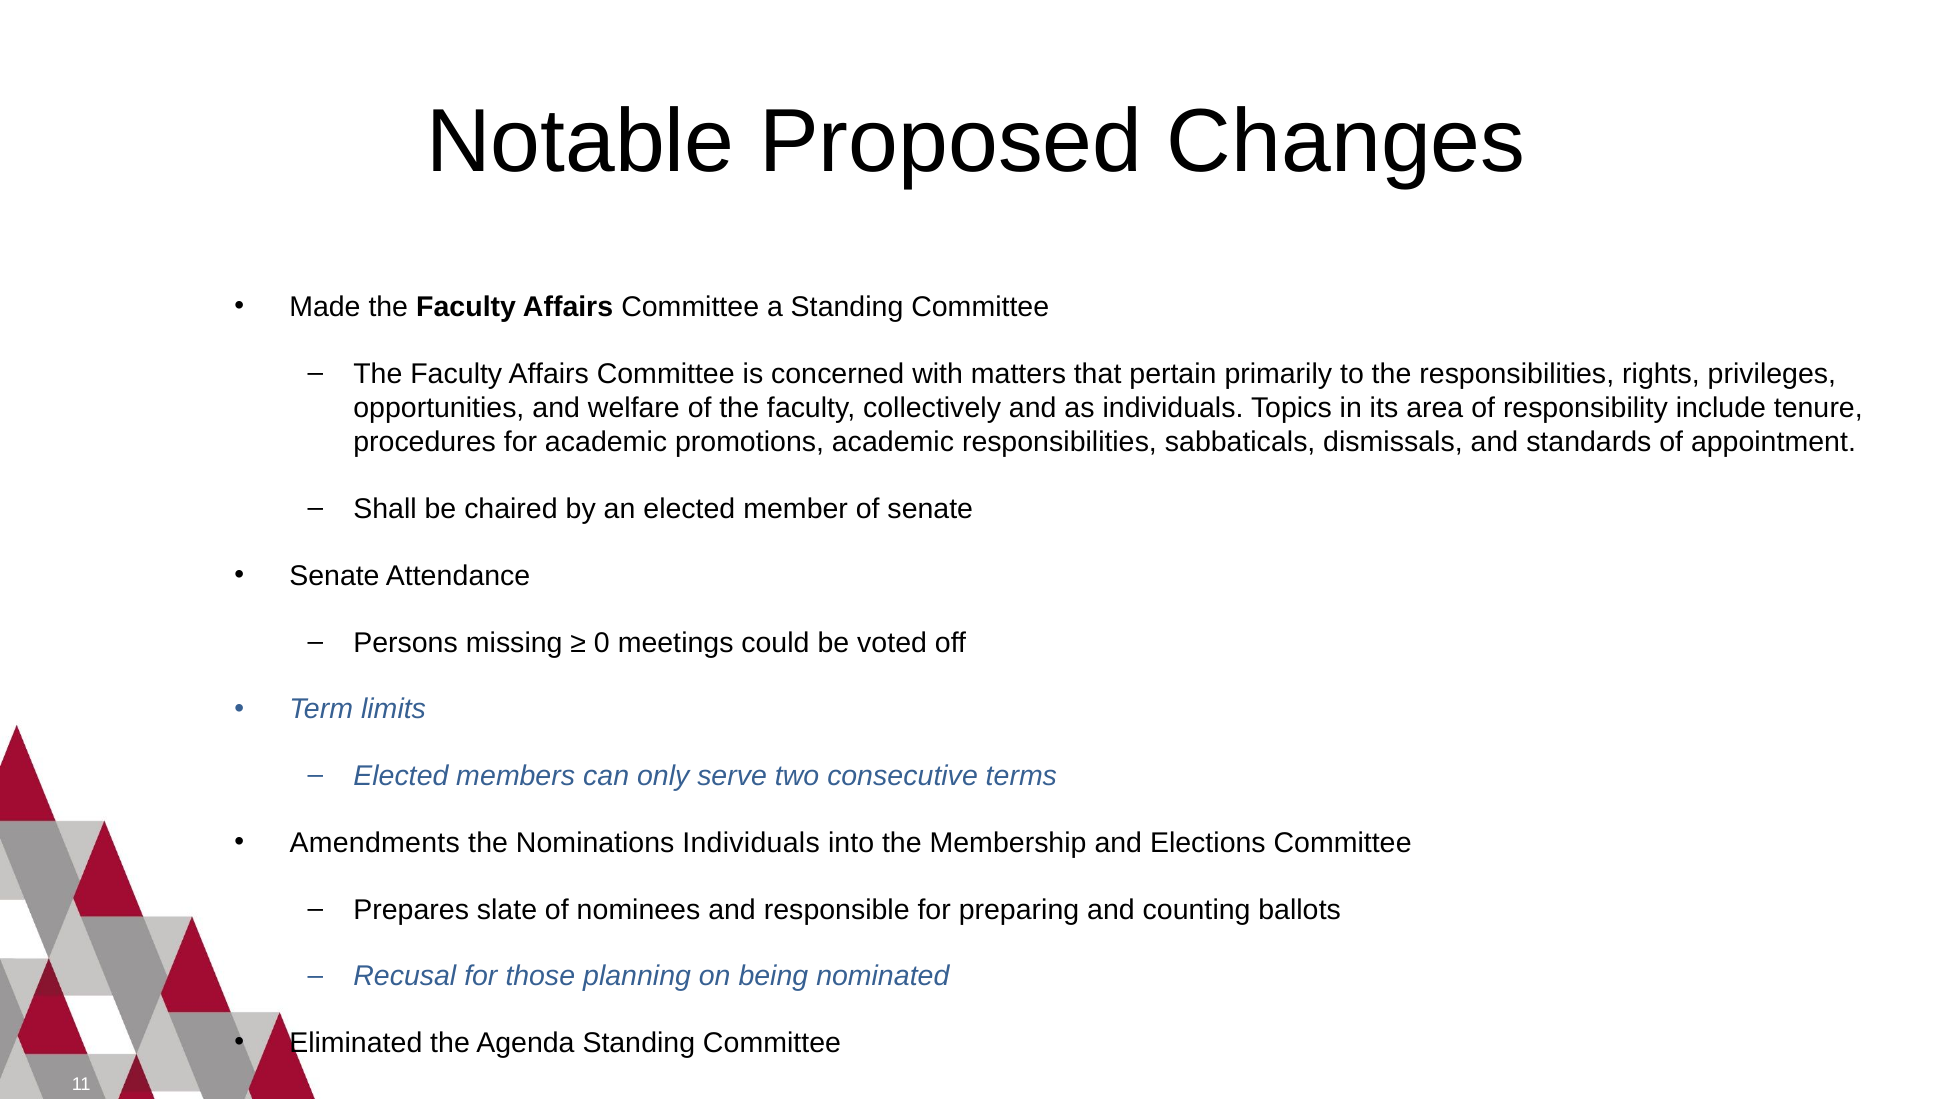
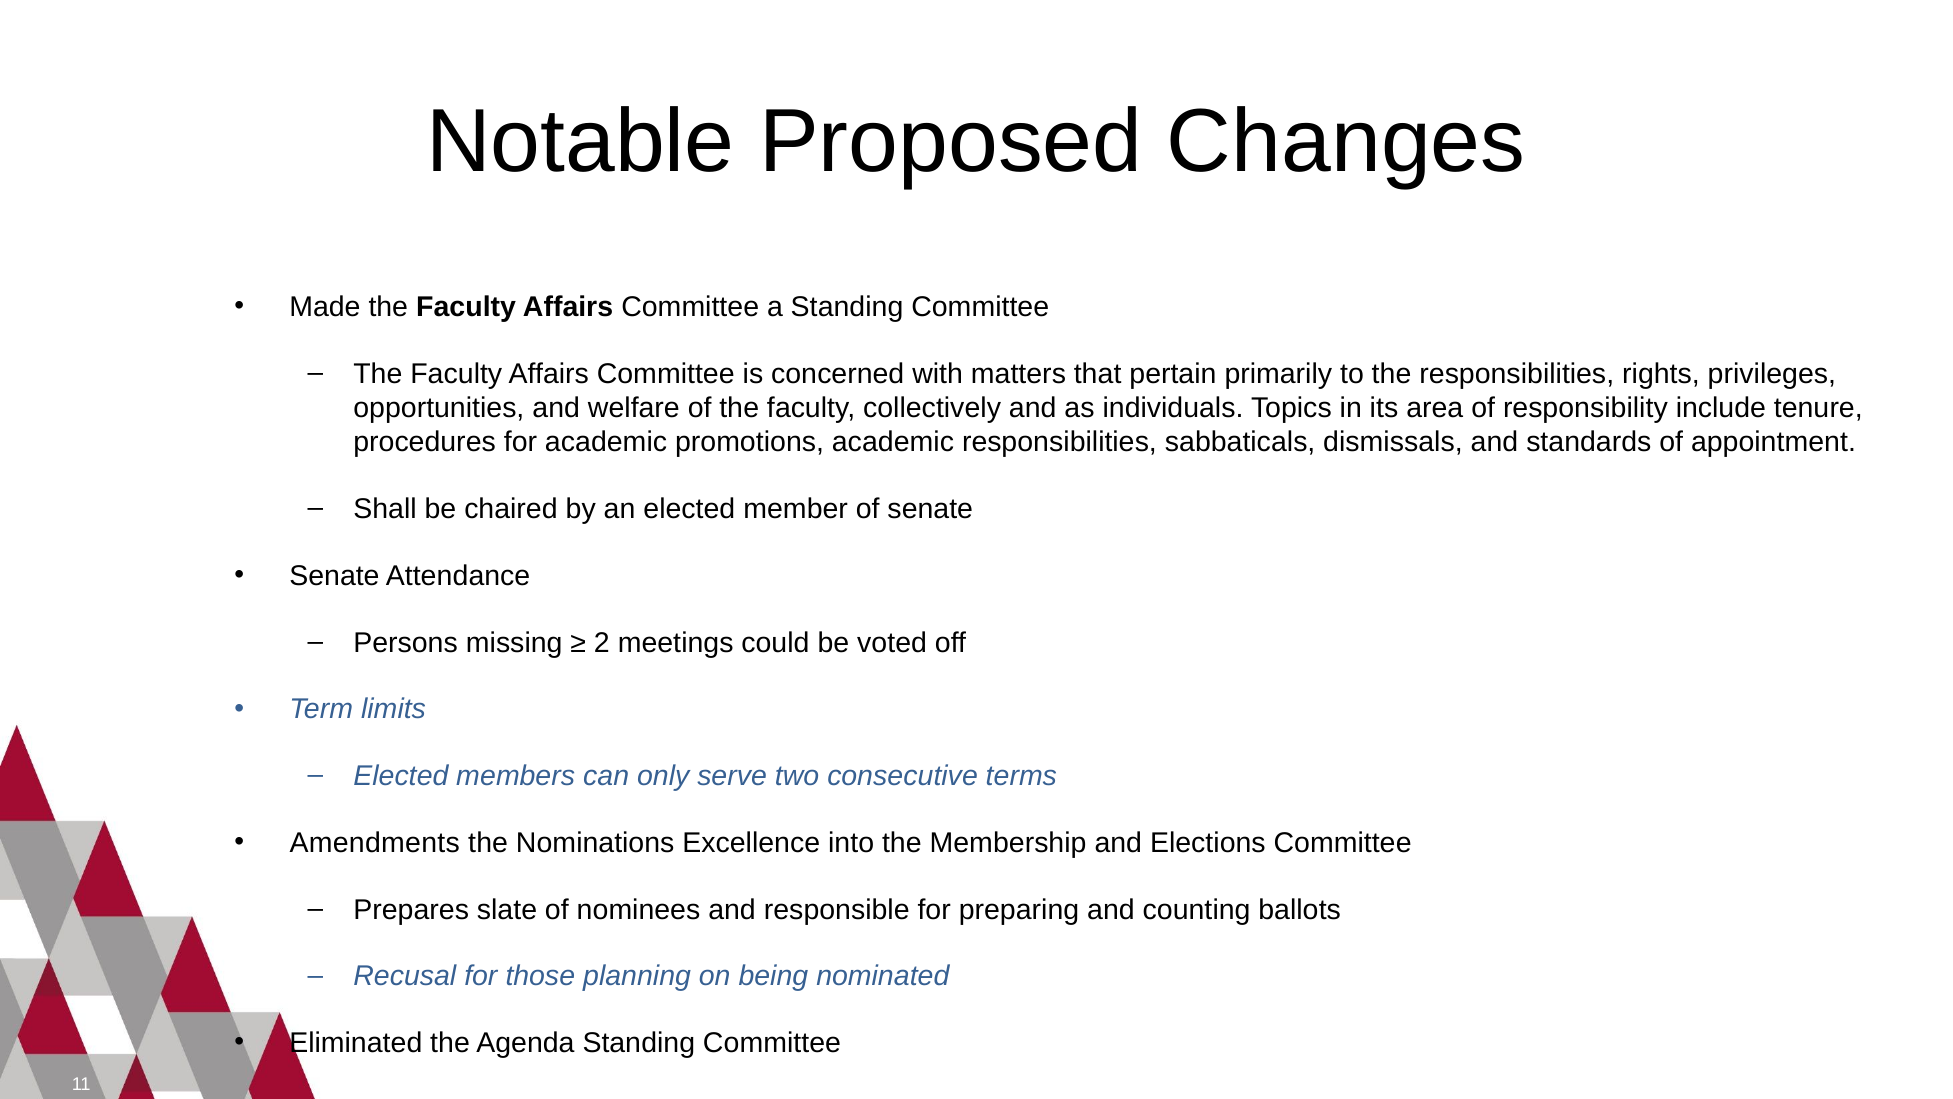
0: 0 -> 2 (602, 642)
Nominations Individuals: Individuals -> Excellence (751, 843)
